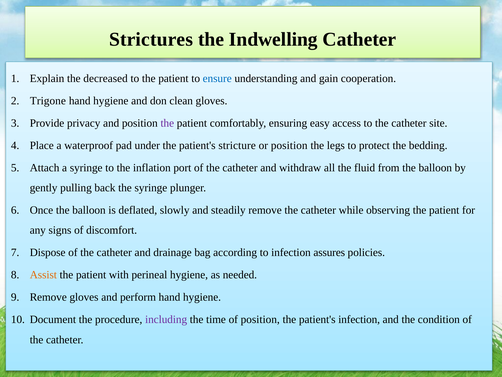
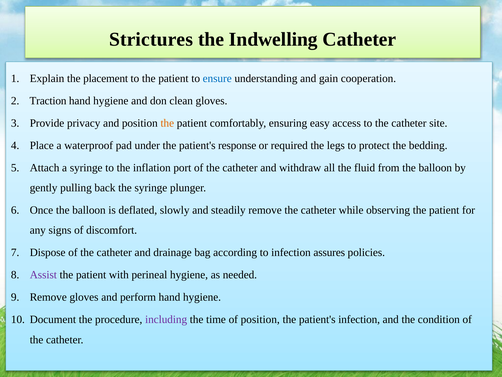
decreased: decreased -> placement (106, 78)
Trigone: Trigone -> Traction (48, 101)
the colour: purple -> orange (167, 123)
stricture: stricture -> response (237, 145)
or position: position -> required (289, 145)
Assist colour: orange -> purple (43, 275)
